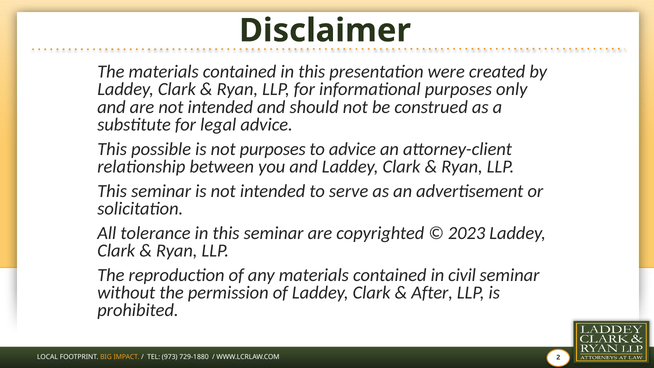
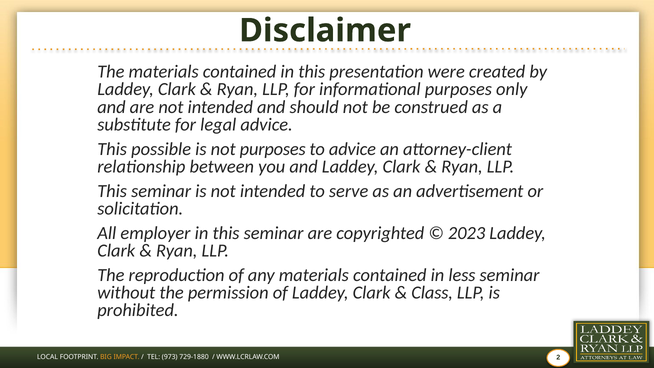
tolerance: tolerance -> employer (156, 233)
civil: civil -> less (462, 275)
After: After -> Class (432, 293)
